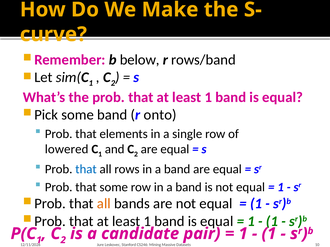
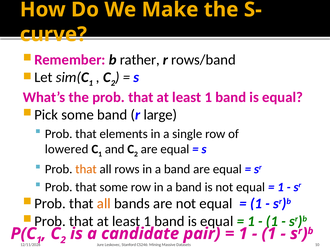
below: below -> rather (140, 60)
onto: onto -> large (160, 115)
that colour: blue -> orange (86, 169)
